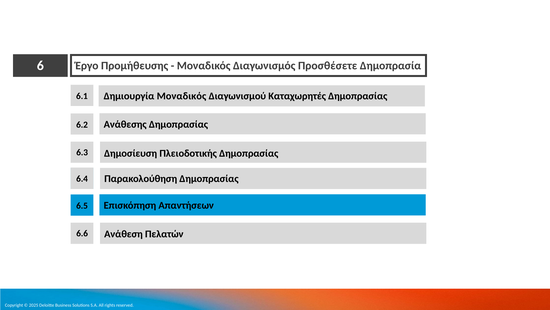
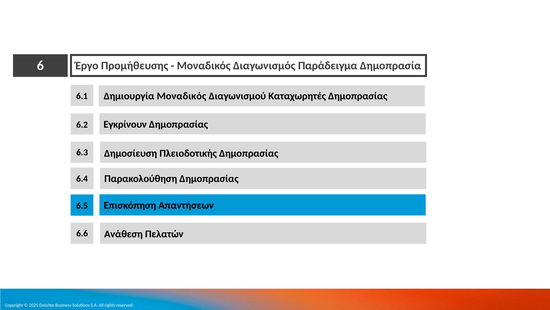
Προσθέσετε: Προσθέσετε -> Παράδειγμα (328, 66)
Ανάθεσης: Ανάθεσης -> Εγκρίνουν (125, 124)
